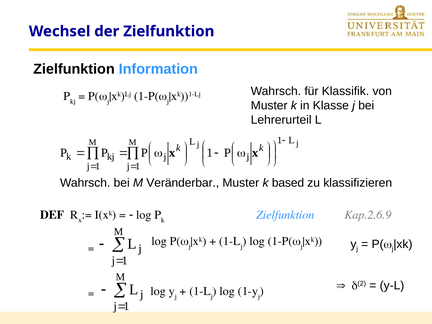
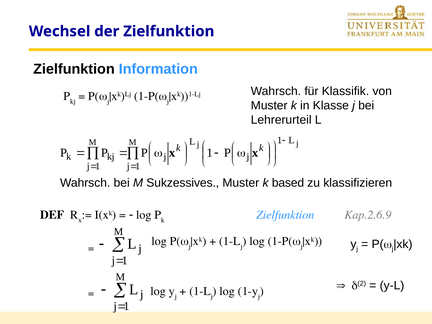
Veränderbar: Veränderbar -> Sukzessives (183, 183)
